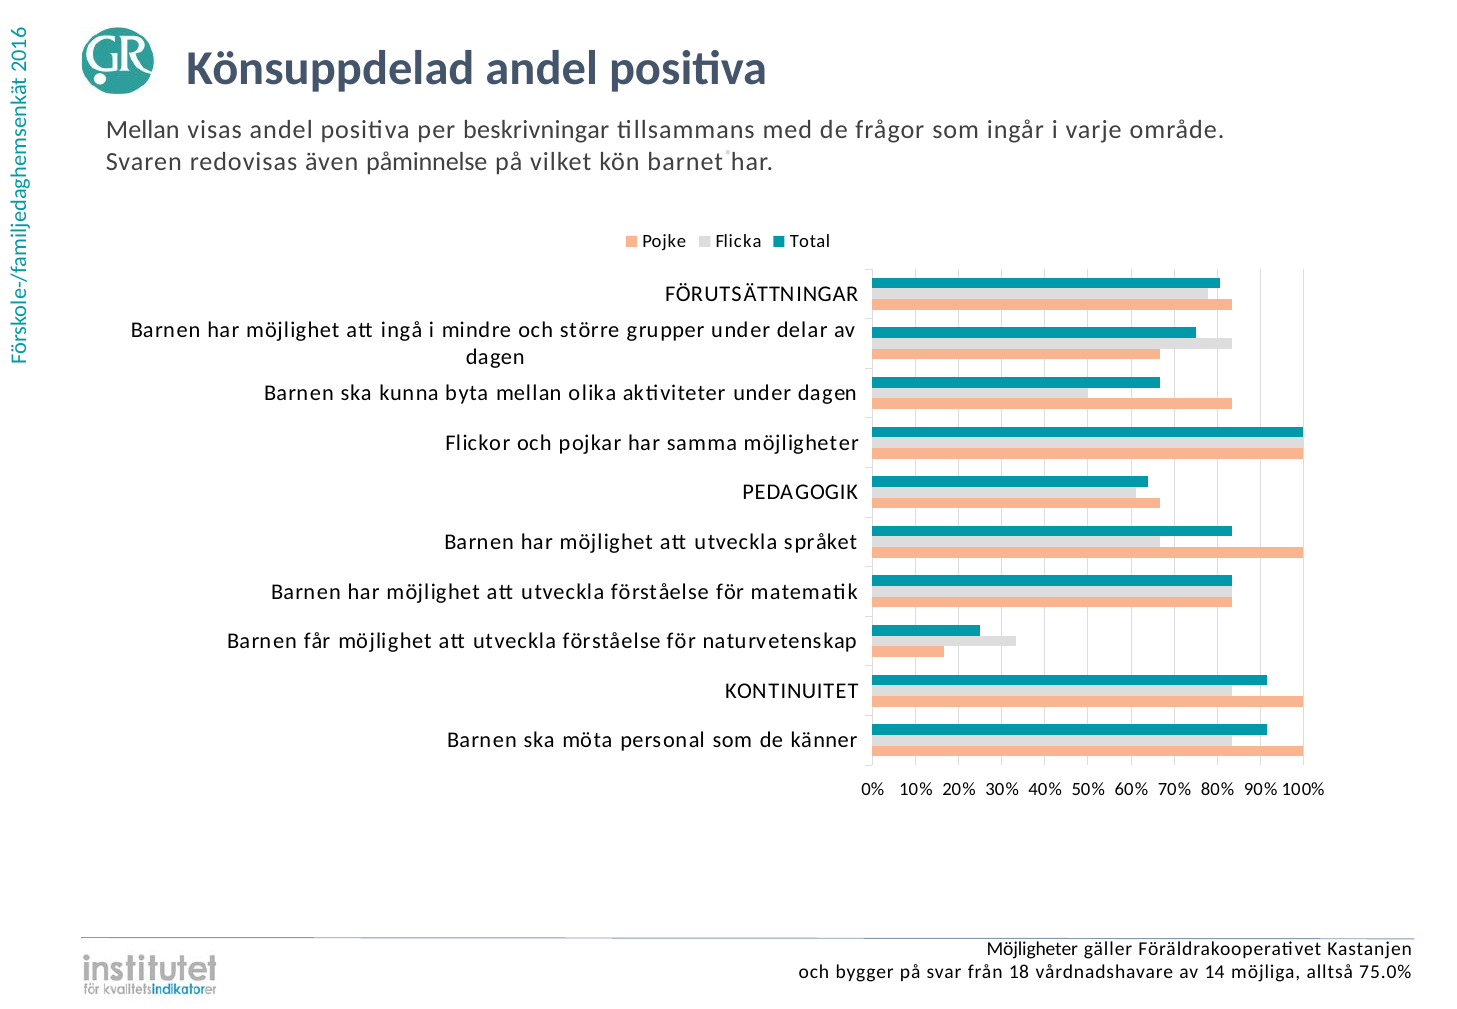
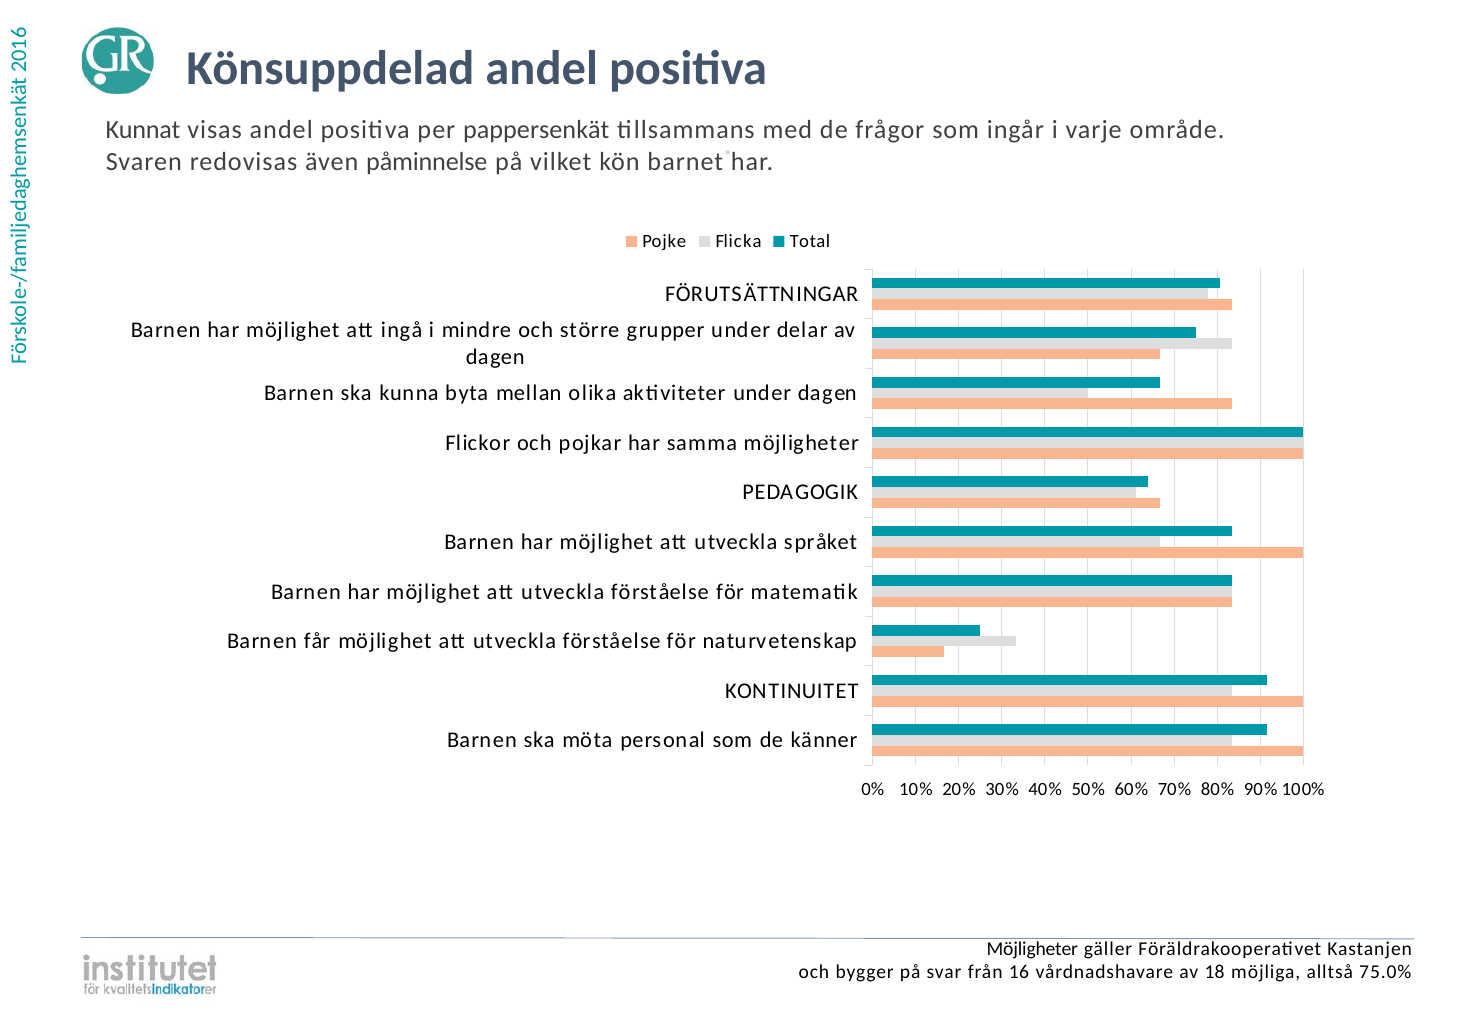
Mellan: Mellan -> Kunnat (143, 130)
beskrivningar: beskrivningar -> pappersenkät (536, 130)
18: 18 -> 16 (1019, 972)
14: 14 -> 18 (1215, 972)
